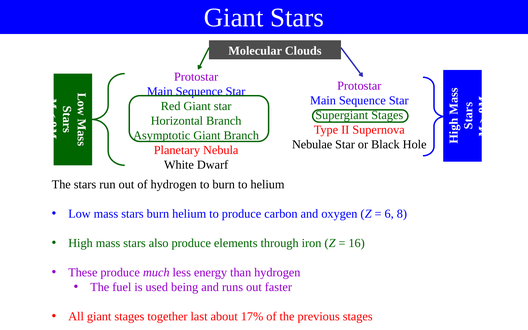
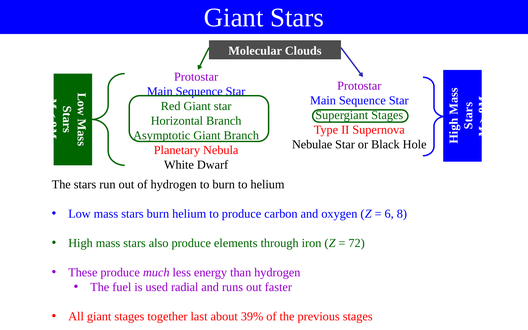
16: 16 -> 72 (357, 243)
being: being -> radial (185, 287)
17%: 17% -> 39% (252, 317)
